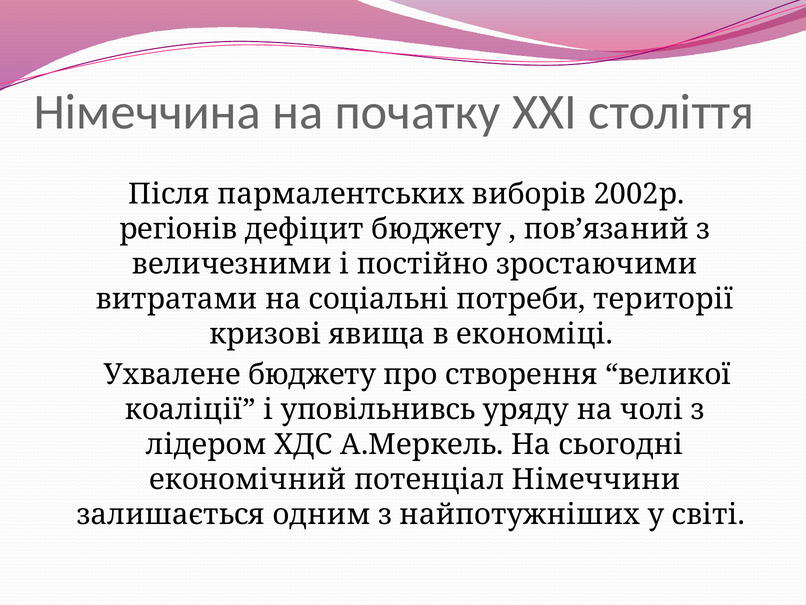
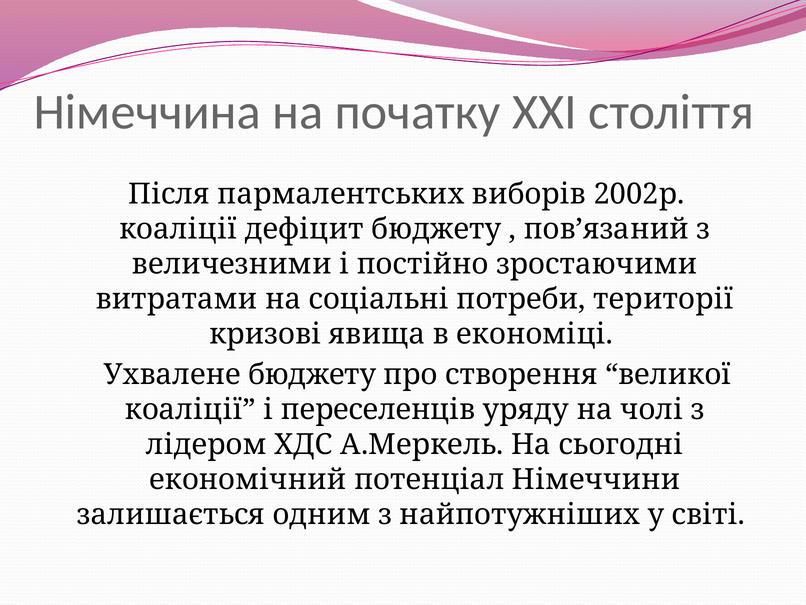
регіонів: регіонів -> коаліції (178, 229)
уповільнивсь: уповільнивсь -> переселенців (378, 409)
